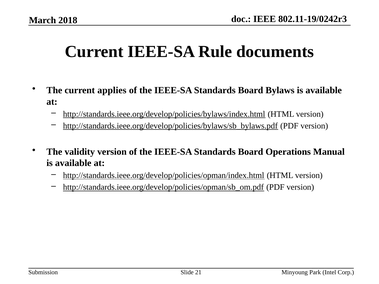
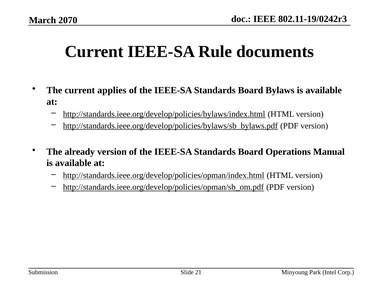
2018: 2018 -> 2070 (68, 20)
validity: validity -> already (80, 152)
